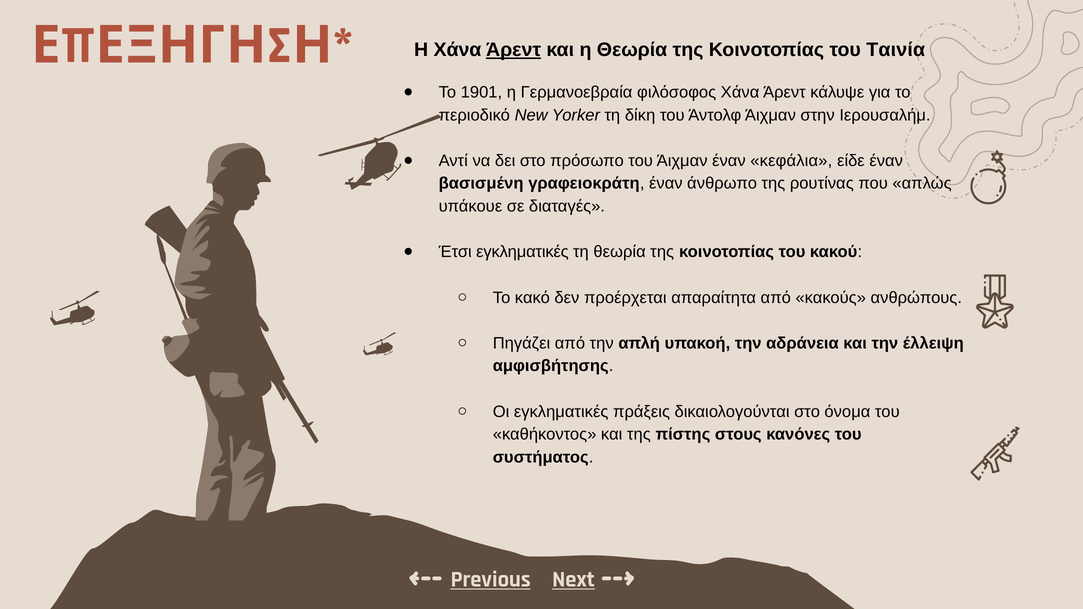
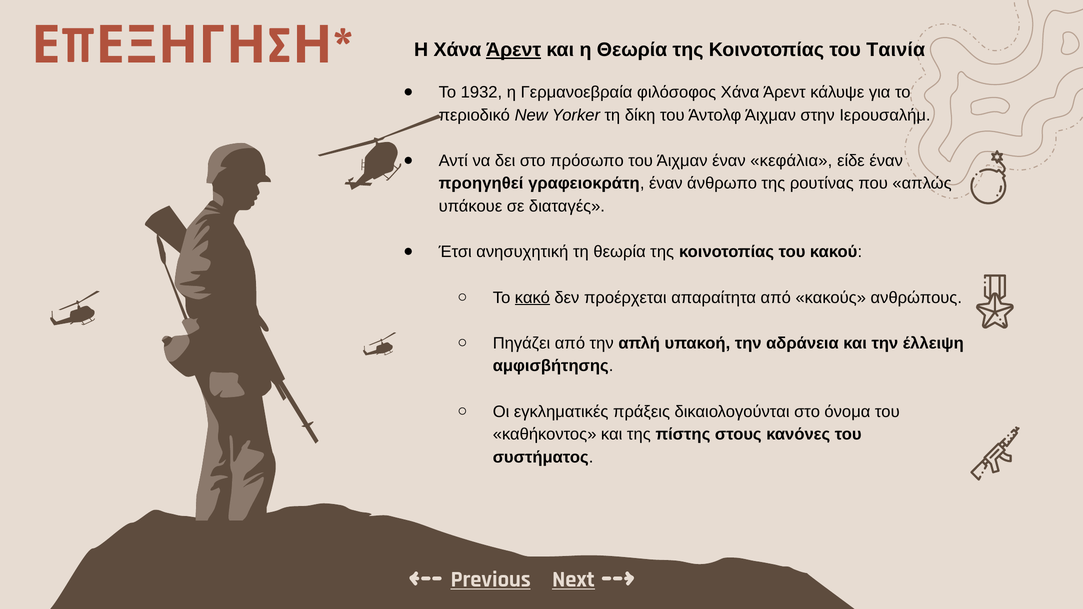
1901: 1901 -> 1932 (481, 92)
βασισμένη: βασισμένη -> προηγηθεί (481, 184)
Έτσι εγκληματικές: εγκληματικές -> ανησυχητική (522, 252)
κακό underline: none -> present (532, 298)
